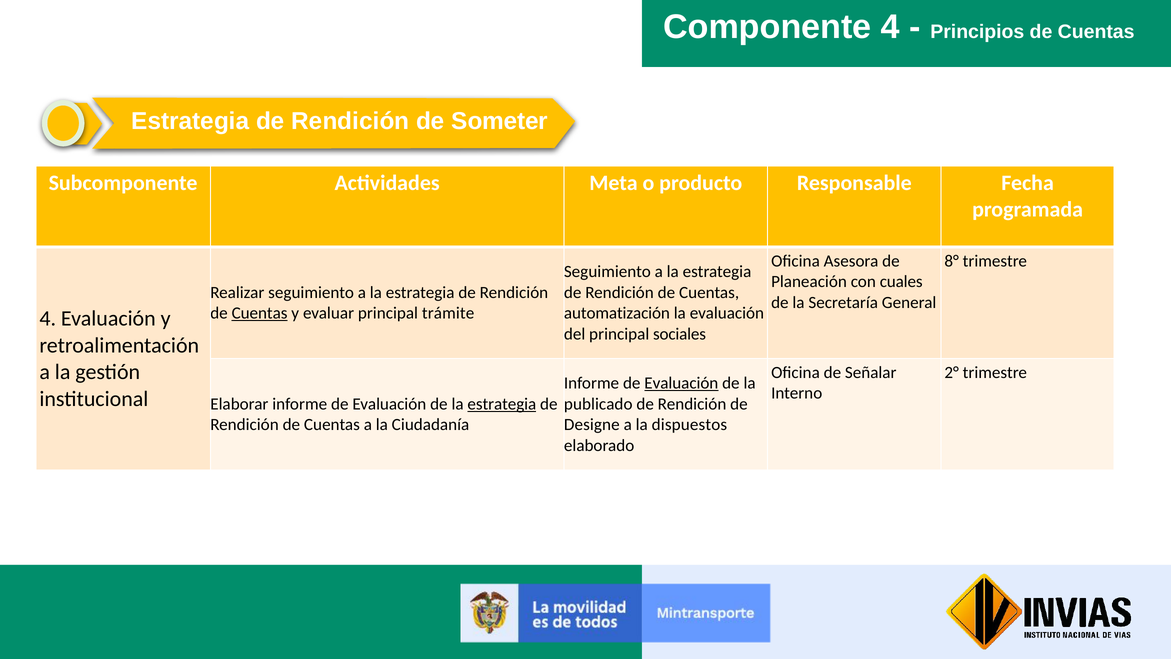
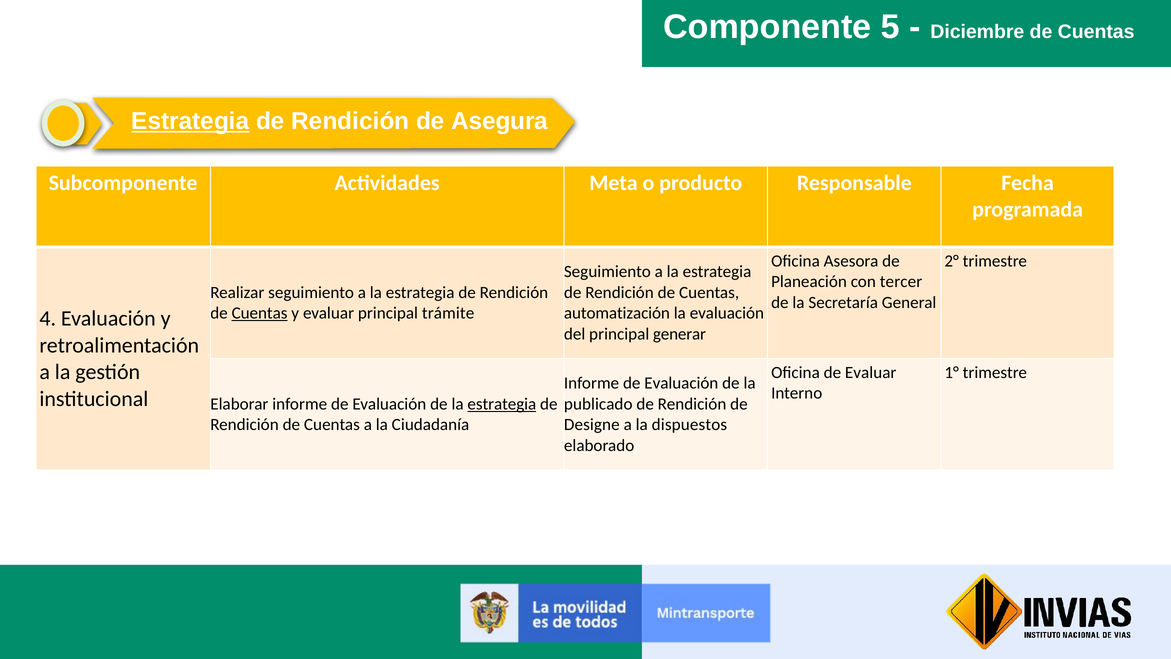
Componente 4: 4 -> 5 (890, 27)
Principios: Principios -> Diciembre (977, 32)
Estrategia underline: none -> present (190, 121)
Someter: Someter -> Asegura (500, 121)
8°: 8° -> 2° (952, 261)
cuales: cuales -> tercer (901, 282)
sociales: sociales -> generar (680, 334)
de Señalar: Señalar -> Evaluar (871, 372)
2°: 2° -> 1° (952, 372)
Evaluación underline: present -> none (681, 383)
